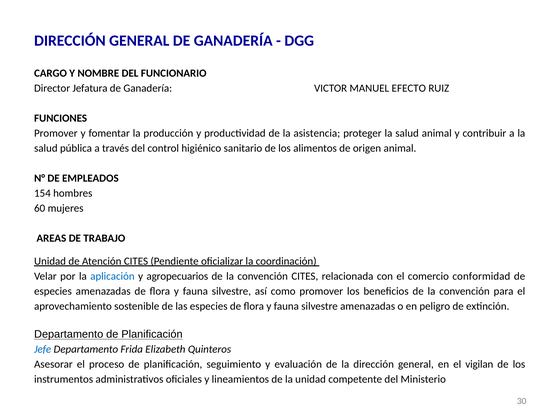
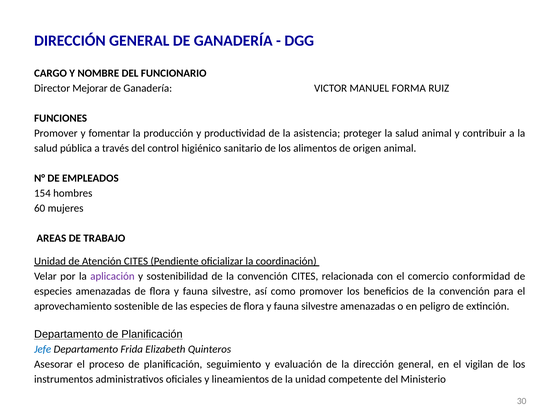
Jefatura: Jefatura -> Mejorar (90, 88)
EFECTO: EFECTO -> FORMA (409, 88)
aplicación colour: blue -> purple (112, 276)
agropecuarios: agropecuarios -> sostenibilidad (177, 276)
